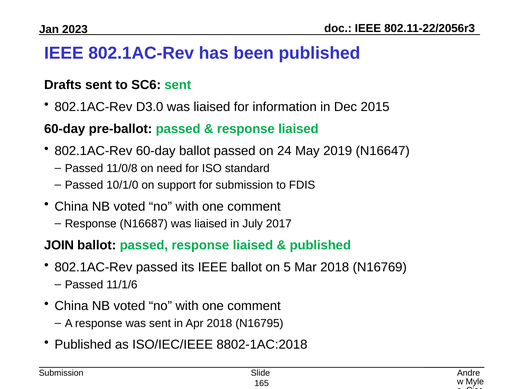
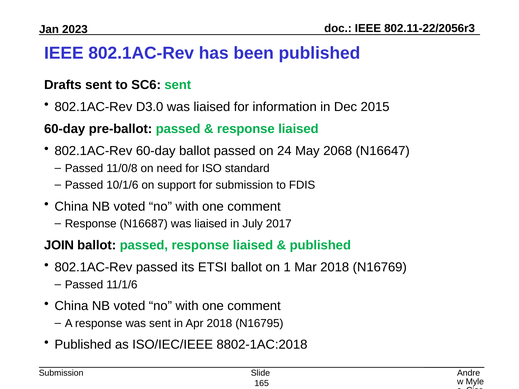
2019: 2019 -> 2068 (338, 151)
10/1/0: 10/1/0 -> 10/1/6 (122, 185)
its IEEE: IEEE -> ETSI (213, 267)
5: 5 -> 1 (287, 267)
